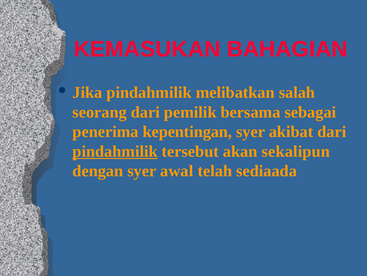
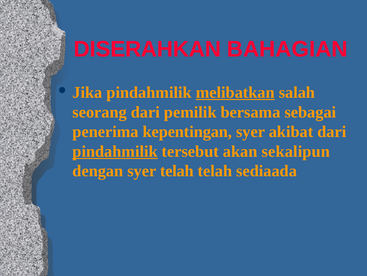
KEMASUKAN: KEMASUKAN -> DISERAHKAN (147, 49)
melibatkan underline: none -> present (235, 92)
syer awal: awal -> telah (177, 171)
